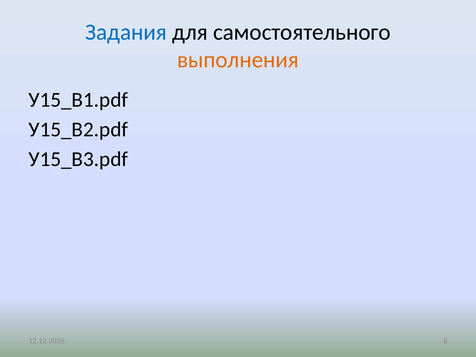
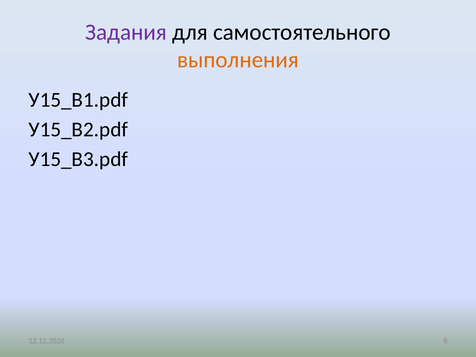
Задания colour: blue -> purple (126, 32)
